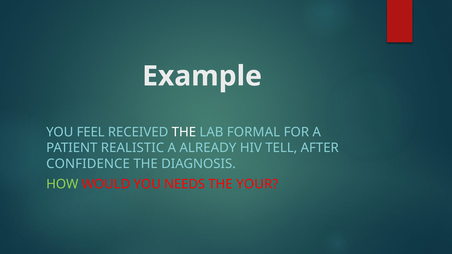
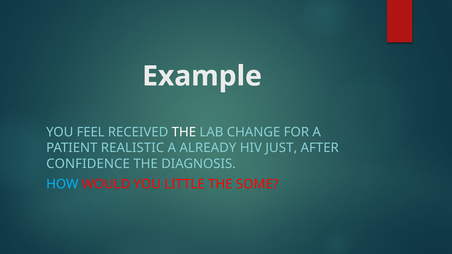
FORMAL: FORMAL -> CHANGE (254, 132)
TELL: TELL -> JUST (281, 148)
HOW colour: light green -> light blue (62, 184)
NEEDS: NEEDS -> LITTLE (184, 184)
YOUR: YOUR -> SOME (257, 184)
